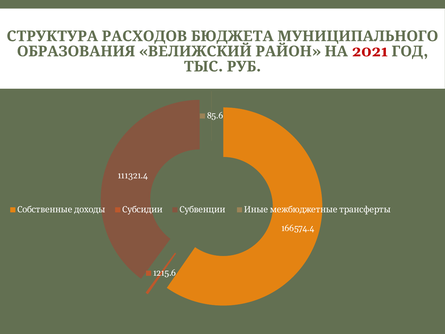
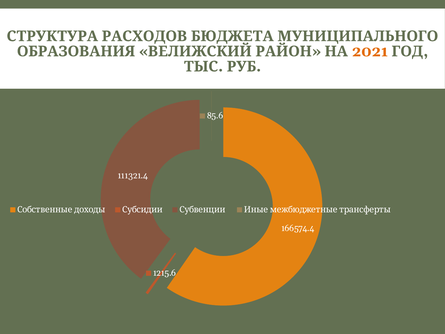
2021 colour: red -> orange (370, 51)
